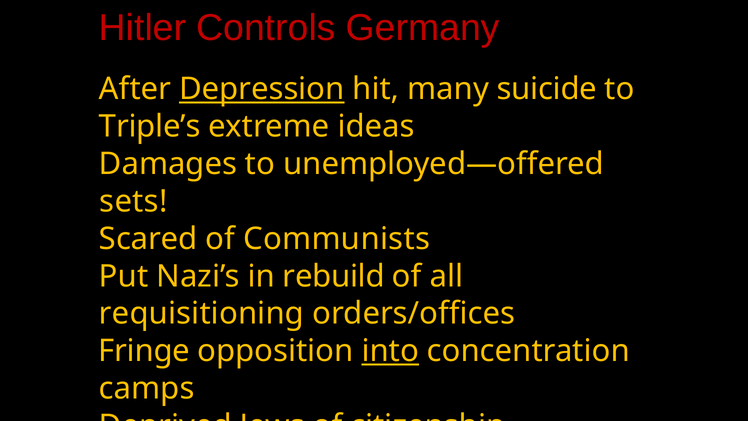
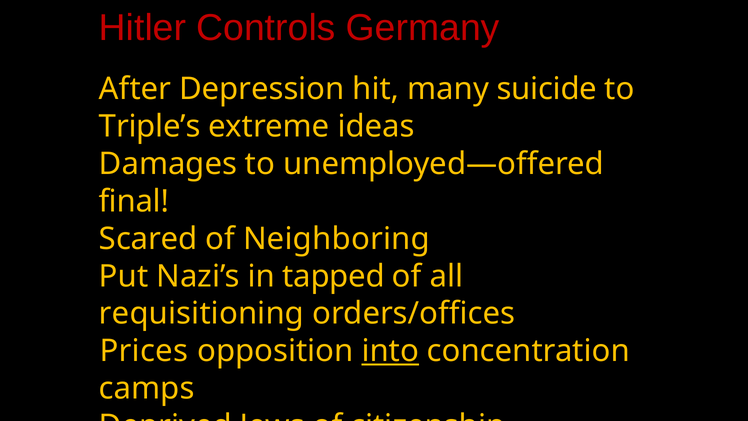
Depression underline: present -> none (262, 89)
sets: sets -> final (134, 201)
Communists: Communists -> Neighboring (337, 239)
rebuild: rebuild -> tapped (334, 276)
Fringe: Fringe -> Prices (144, 351)
